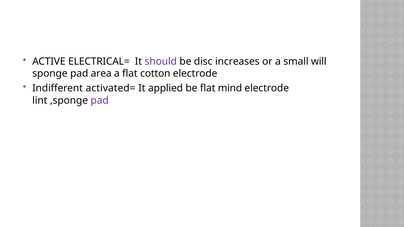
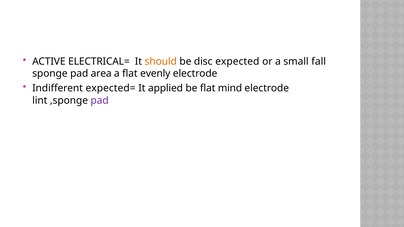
should colour: purple -> orange (161, 62)
increases: increases -> expected (237, 62)
will: will -> fall (319, 62)
cotton: cotton -> evenly (155, 74)
activated=: activated= -> expected= (111, 88)
